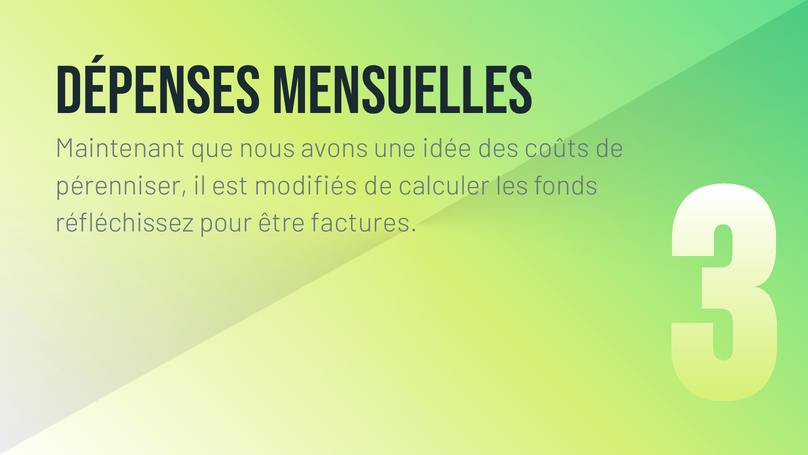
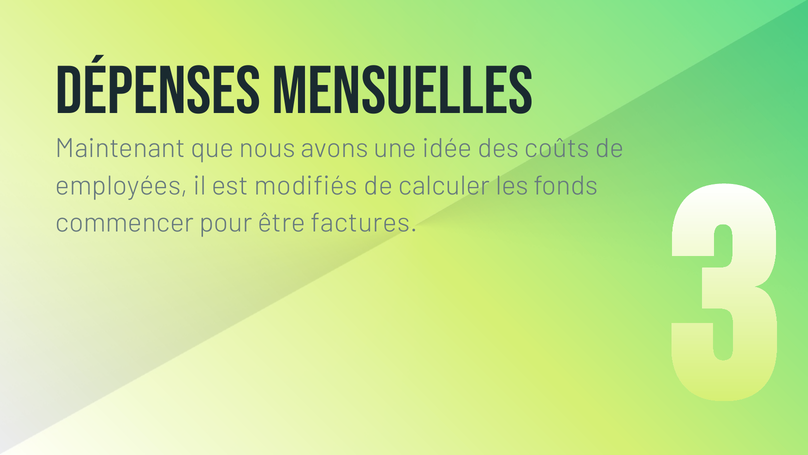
pérenniser: pérenniser -> employées (122, 186)
réfléchissez: réfléchissez -> commencer (125, 223)
